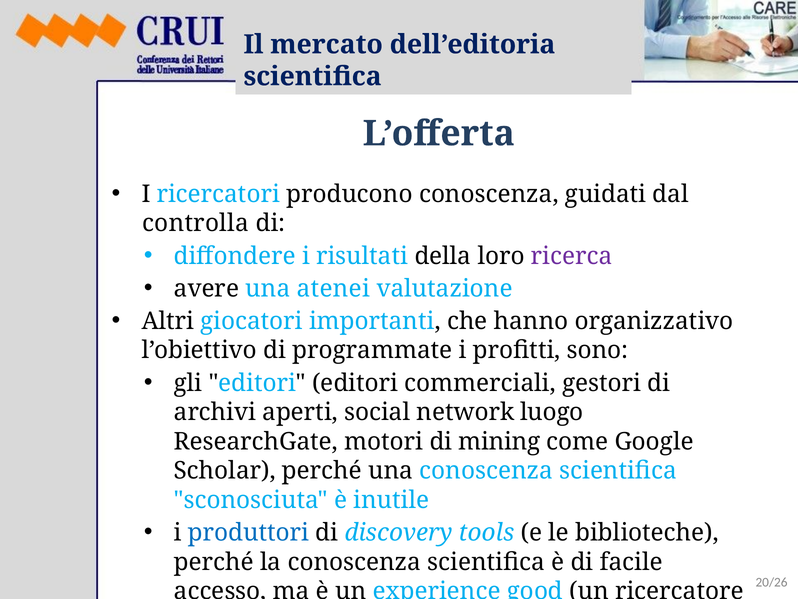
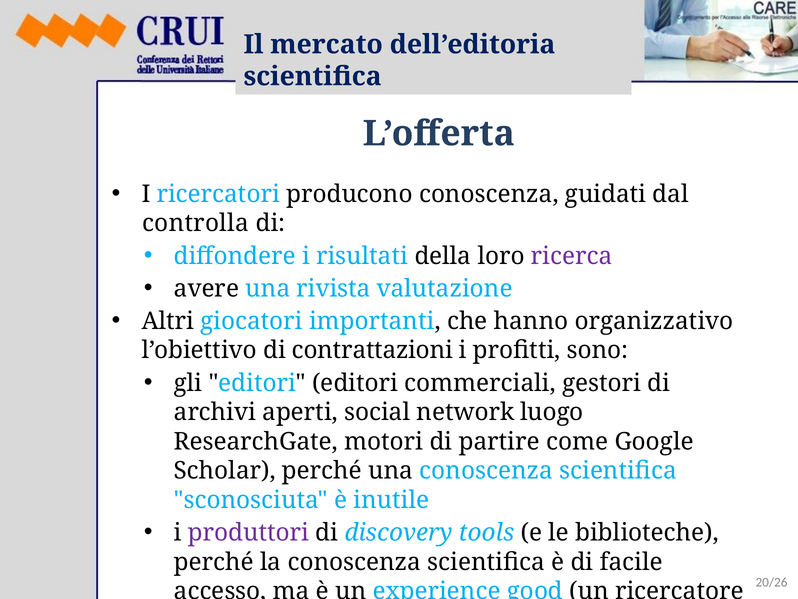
atenei: atenei -> rivista (333, 288)
programmate: programmate -> contrattazioni (372, 350)
mining: mining -> partire (499, 441)
produttori colour: blue -> purple (249, 532)
